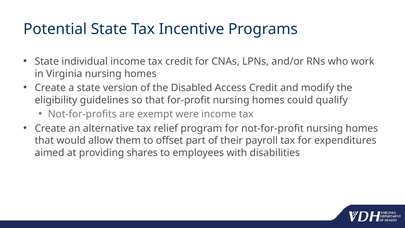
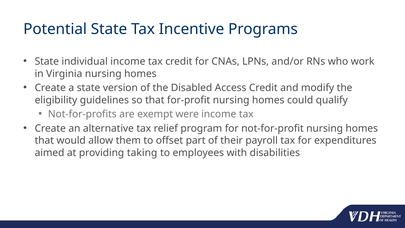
shares: shares -> taking (142, 153)
